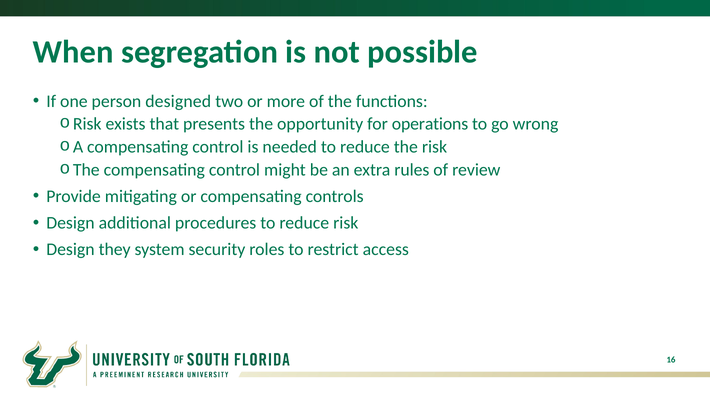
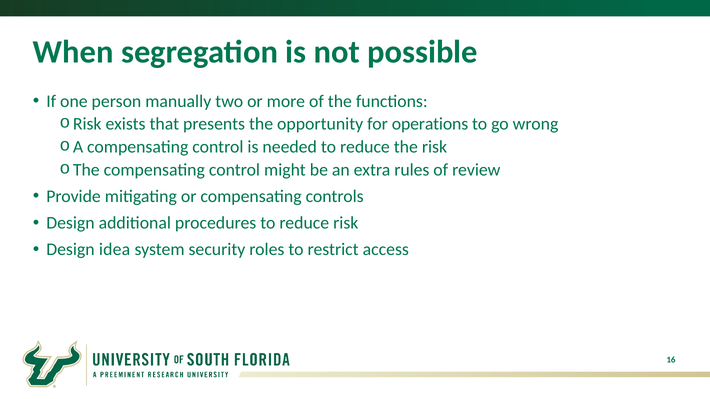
designed: designed -> manually (178, 101)
they: they -> idea (115, 250)
